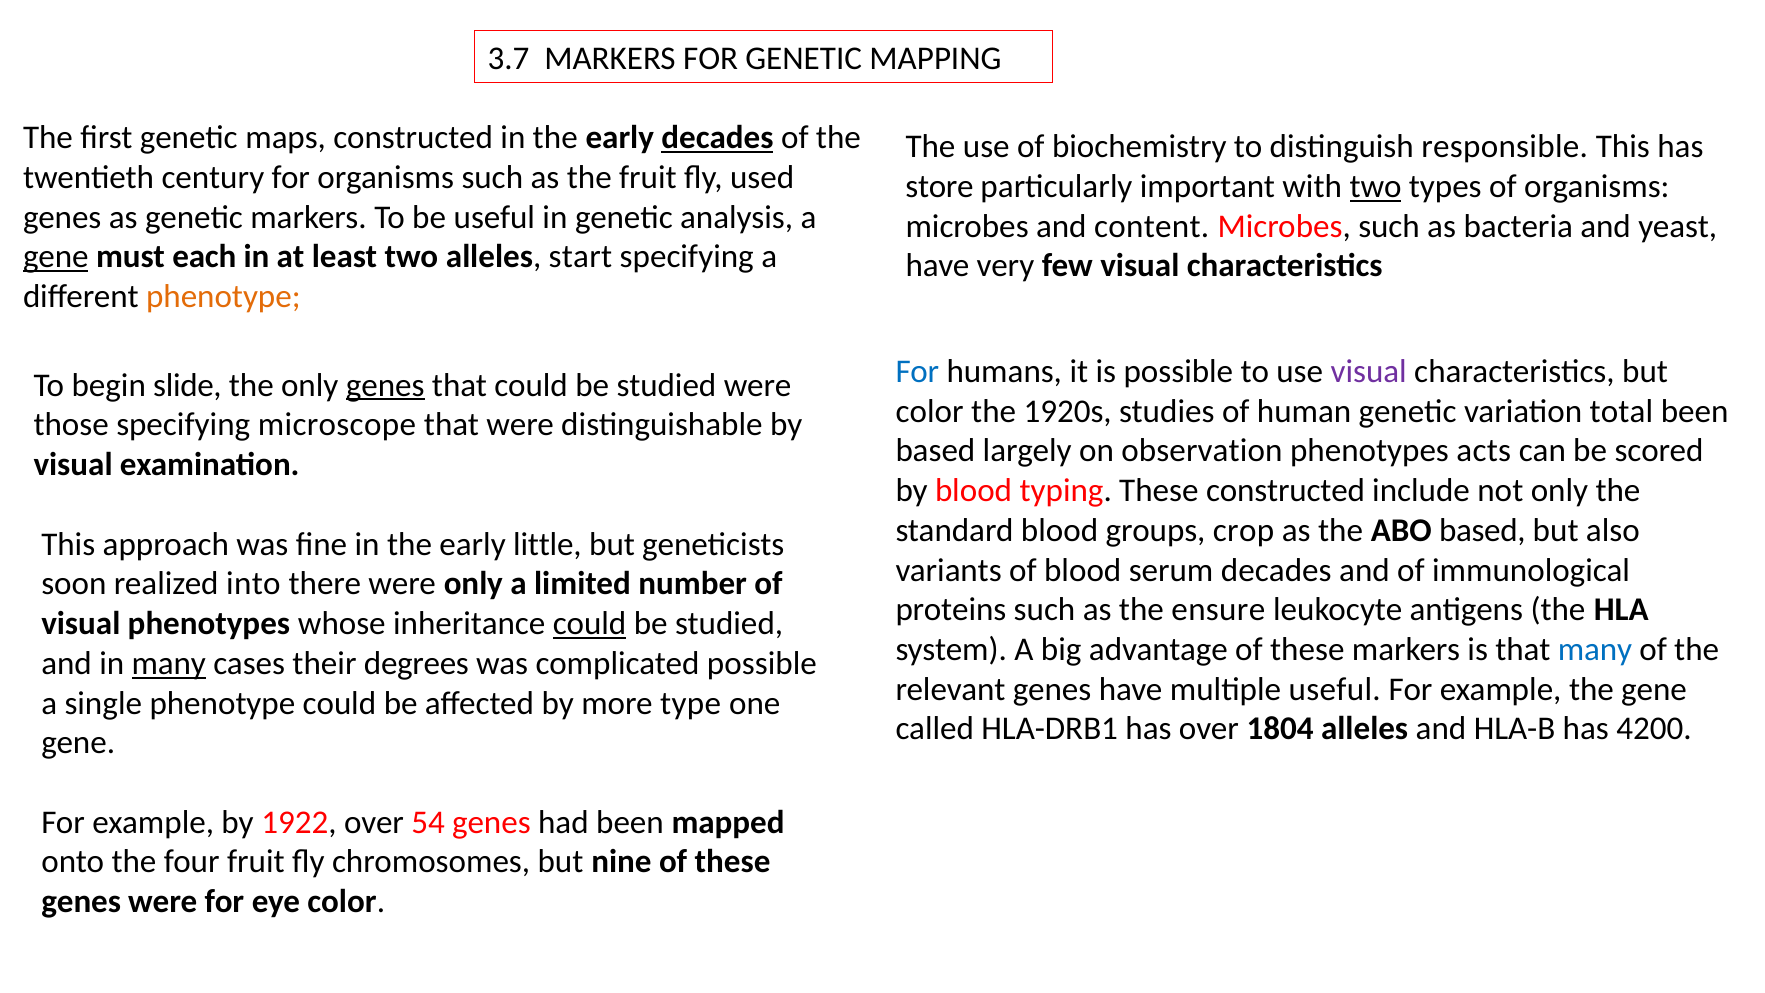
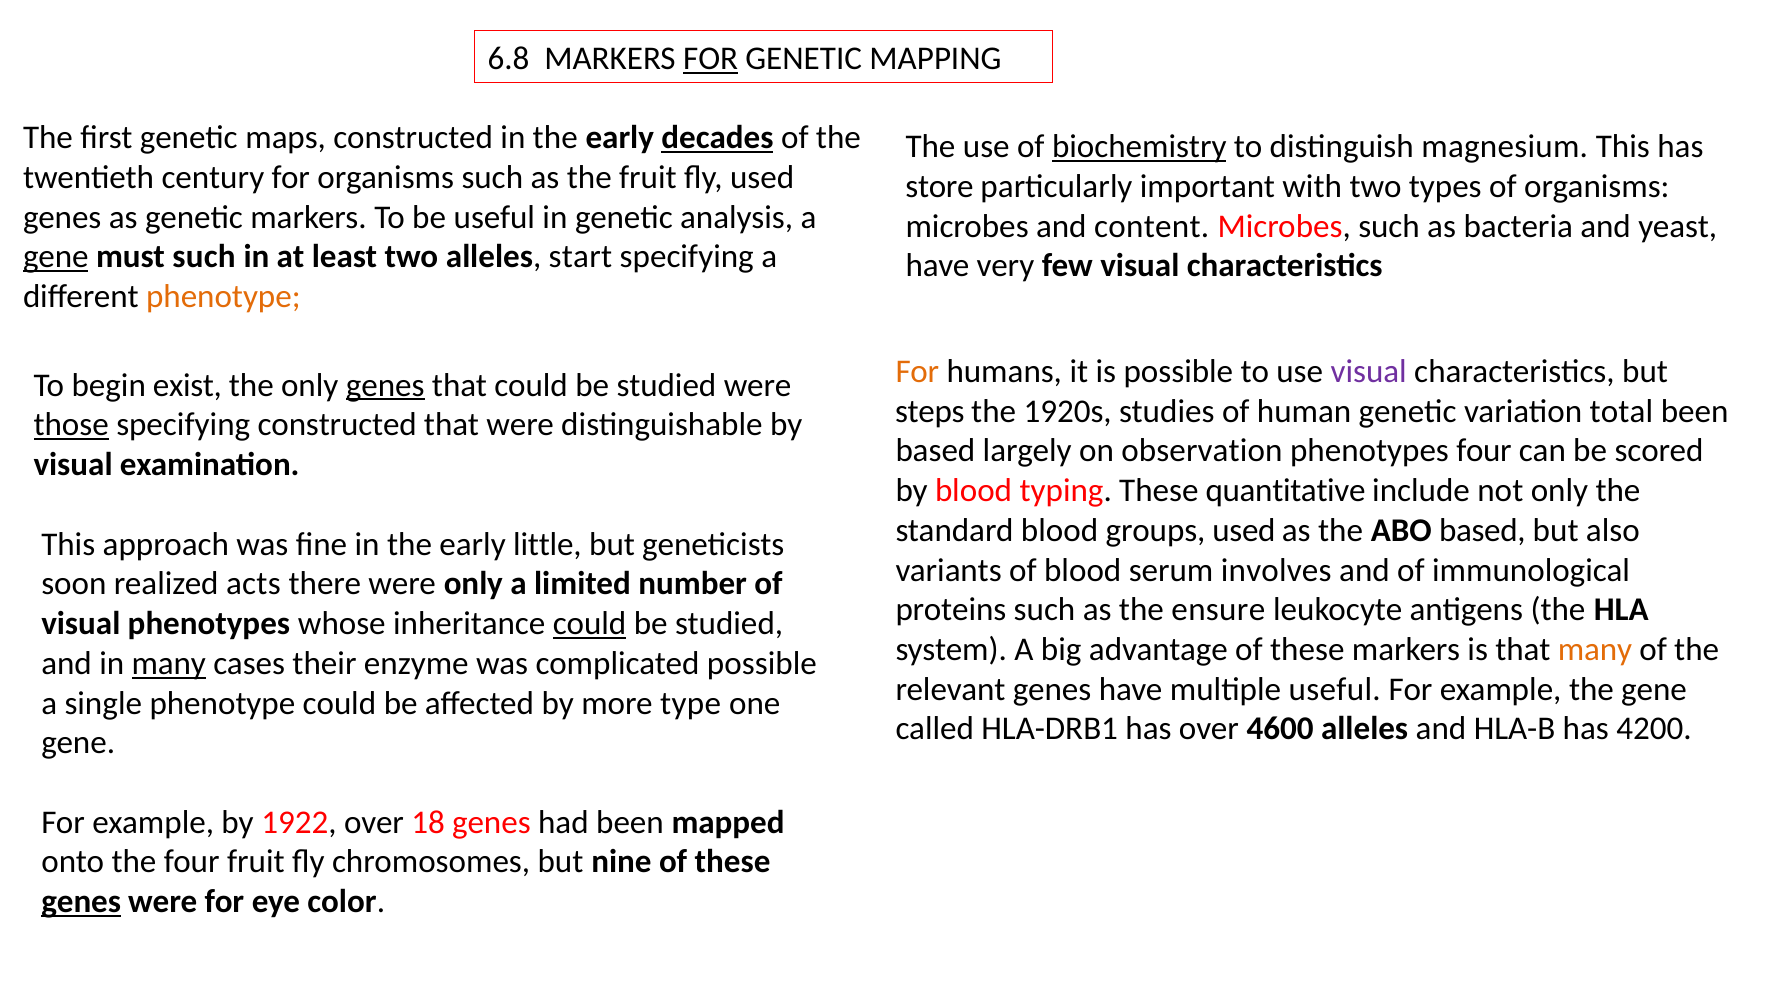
3.7: 3.7 -> 6.8 (509, 59)
FOR underline: none -> present (711, 59)
biochemistry underline: none -> present (1139, 147)
responsible: responsible -> magnesium (1505, 147)
two underline: present -> none (1376, 186)
must each: each -> such (204, 257)
For colour: blue -> orange (917, 371)
slide: slide -> exist (187, 385)
color: color -> steps (930, 411)
those underline: none -> present (71, 425)
specifying microscope: microscope -> constructed (337, 425)
phenotypes acts: acts -> four (1484, 451)
These constructed: constructed -> quantitative (1286, 491)
groups crop: crop -> used (1244, 530)
serum decades: decades -> involves (1276, 570)
into: into -> acts (253, 584)
many colour: blue -> orange (1595, 649)
degrees: degrees -> enzyme (416, 663)
1804: 1804 -> 4600 (1280, 729)
54: 54 -> 18 (428, 822)
genes underline: none -> present (81, 902)
